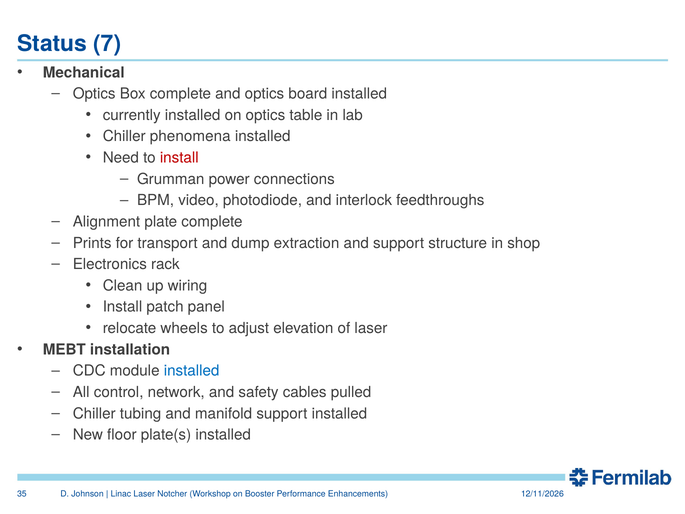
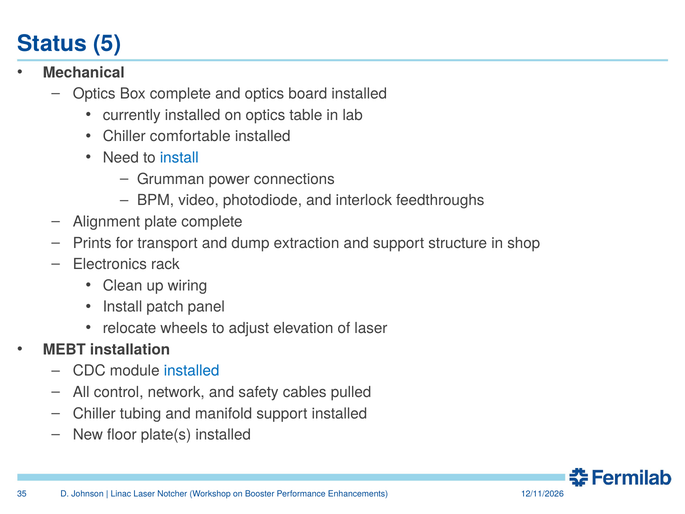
7: 7 -> 5 (107, 44)
phenomena: phenomena -> comfortable (190, 136)
install colour: red -> blue (179, 158)
